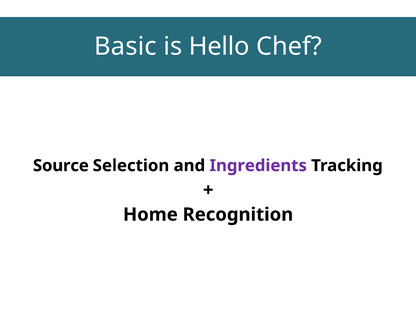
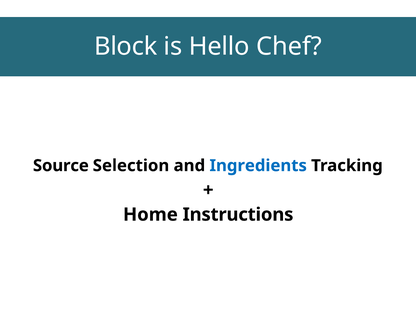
Basic: Basic -> Block (126, 47)
Ingredients colour: purple -> blue (258, 166)
Recognition: Recognition -> Instructions (238, 215)
